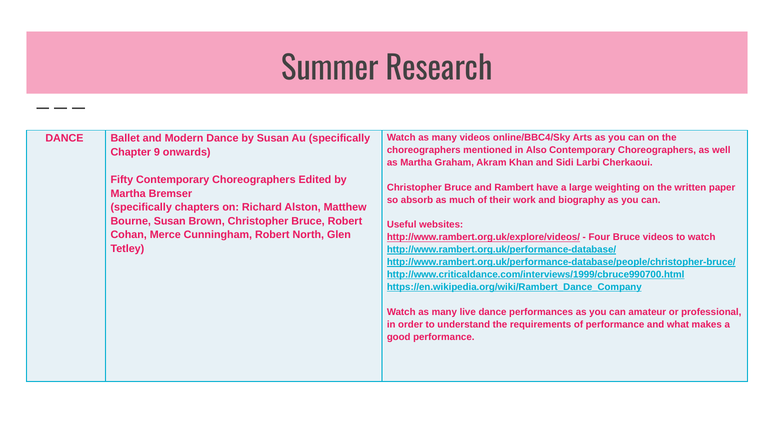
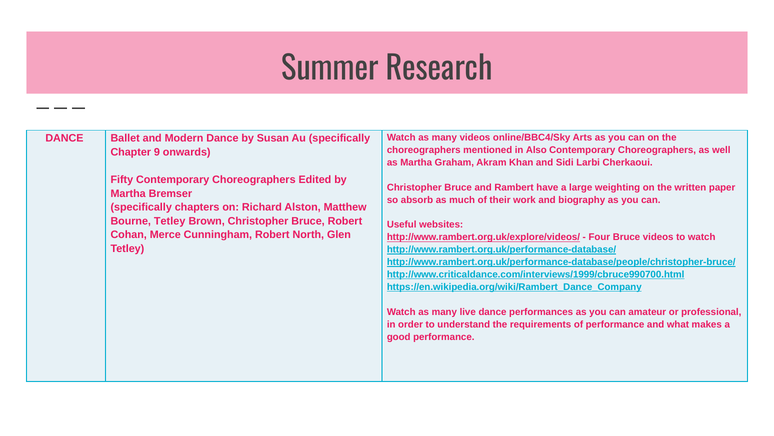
Bourne Susan: Susan -> Tetley (170, 221)
